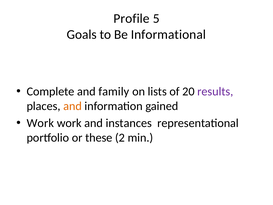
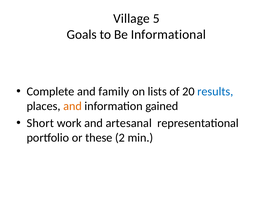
Profile: Profile -> Village (132, 18)
results colour: purple -> blue (215, 91)
Work: Work -> Short (40, 123)
instances: instances -> artesanal (129, 123)
